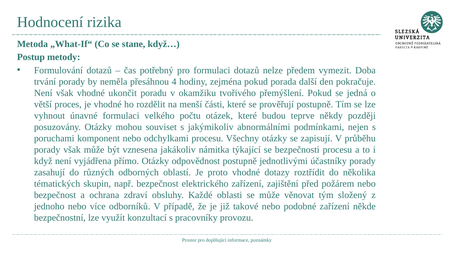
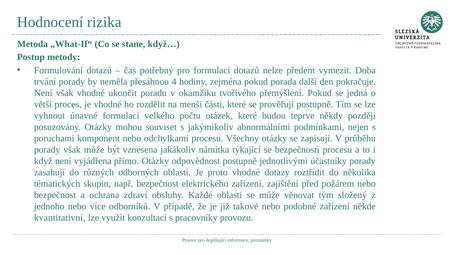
bezpečnostní: bezpečnostní -> kvantitativní (60, 218)
